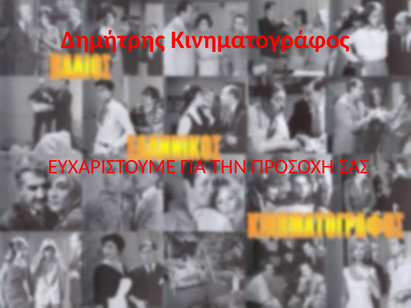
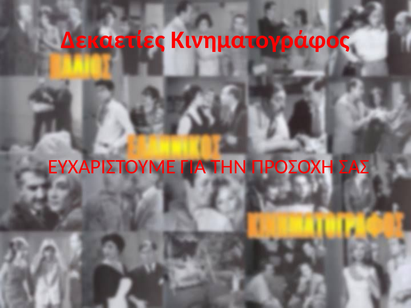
Δημήτρης: Δημήτρης -> Δεκαετίες (113, 40)
